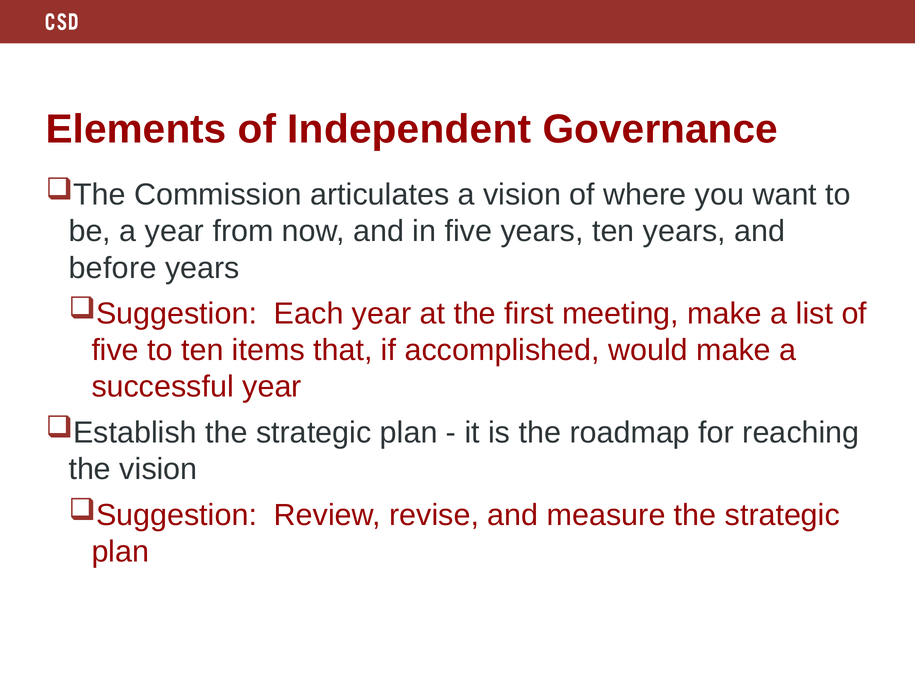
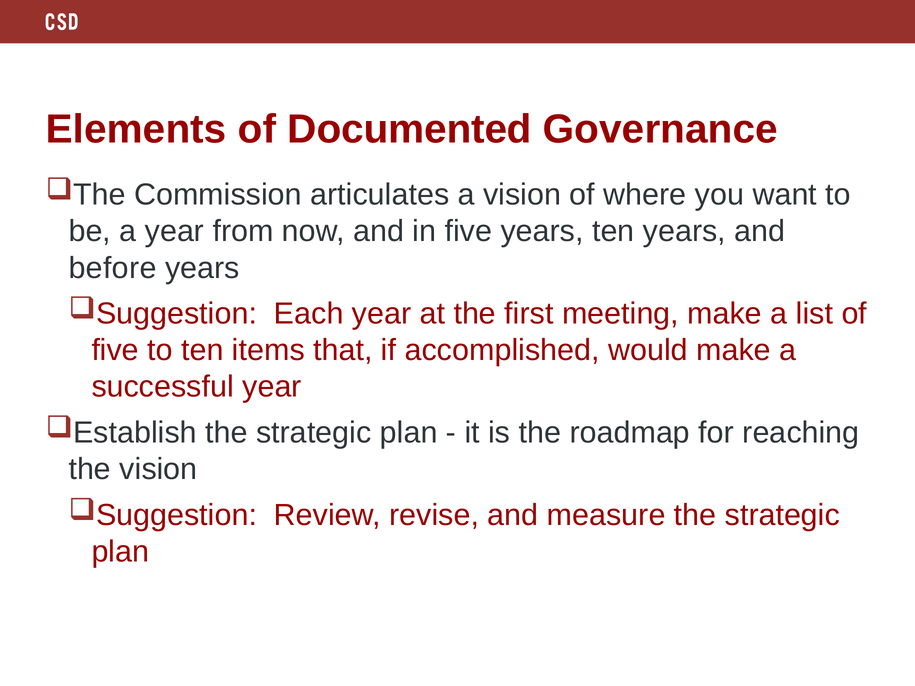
Independent: Independent -> Documented (410, 130)
